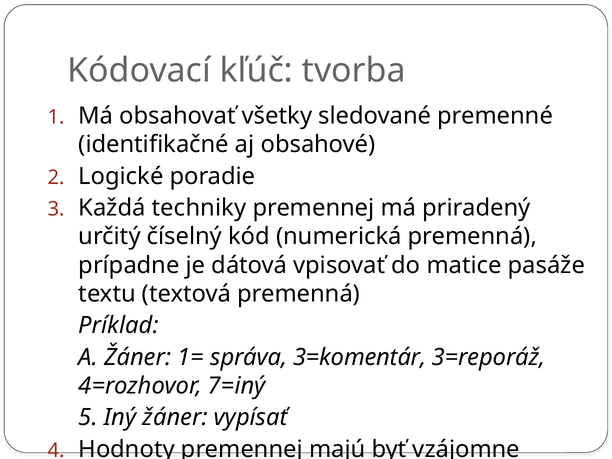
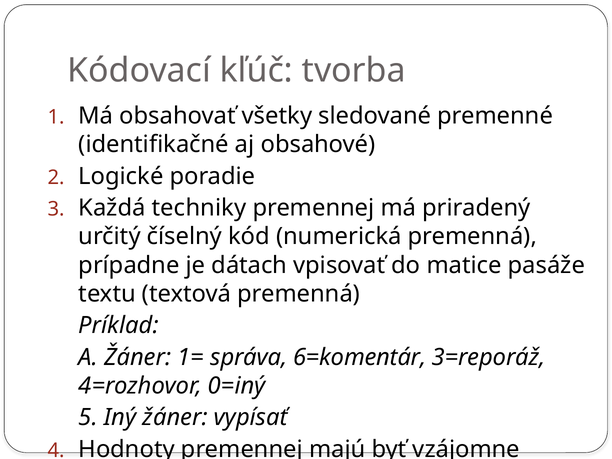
dátová: dátová -> dátach (249, 265)
3=komentár: 3=komentár -> 6=komentár (360, 357)
7=iný: 7=iný -> 0=iný (237, 386)
